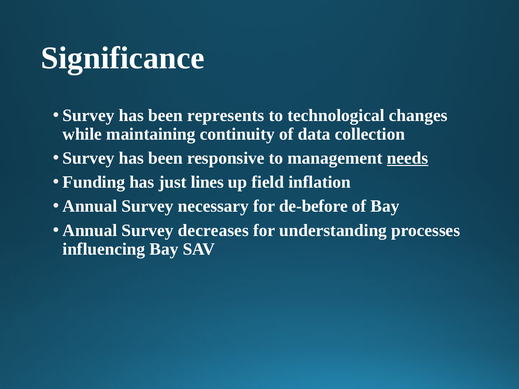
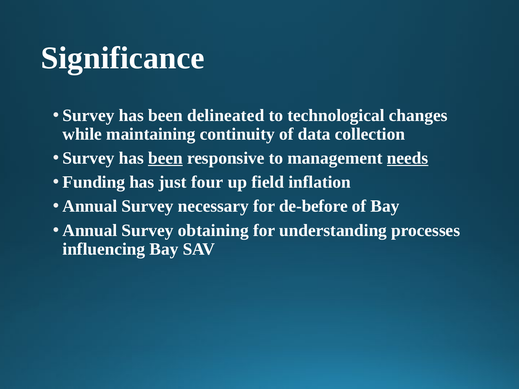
represents: represents -> delineated (226, 115)
been underline: none -> present (165, 158)
lines: lines -> four (207, 182)
decreases: decreases -> obtaining (213, 230)
